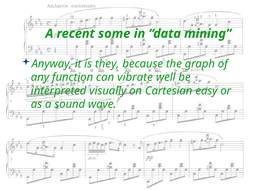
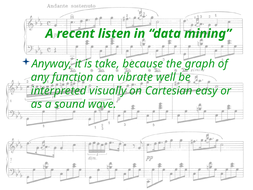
some: some -> listen (114, 34)
they: they -> take (107, 64)
